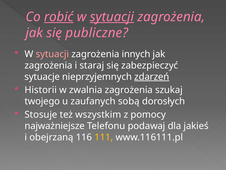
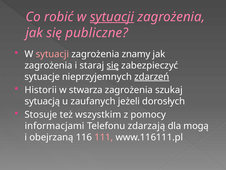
robić underline: present -> none (59, 17)
innych: innych -> znamy (136, 54)
się underline: none -> present (113, 65)
zwalnia: zwalnia -> stwarza (86, 90)
twojego: twojego -> sytuacją (42, 101)
sobą: sobą -> jeżeli (129, 101)
najważniejsze: najważniejsze -> informacjami (55, 126)
podawaj: podawaj -> zdarzają (146, 126)
jakieś: jakieś -> mogą (196, 126)
111 colour: yellow -> pink (104, 137)
